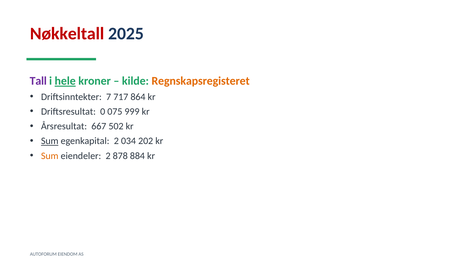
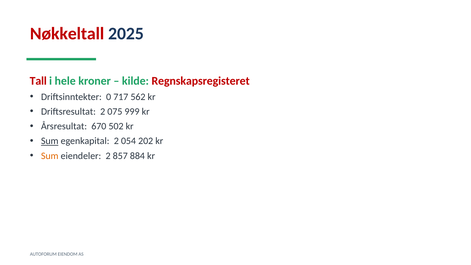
Tall colour: purple -> red (38, 81)
hele underline: present -> none (65, 81)
Regnskapsregisteret colour: orange -> red (201, 81)
7: 7 -> 0 (109, 97)
864: 864 -> 562 (138, 97)
Driftsresultat 0: 0 -> 2 (103, 112)
667: 667 -> 670 (99, 126)
034: 034 -> 054 (128, 141)
878: 878 -> 857 (120, 156)
